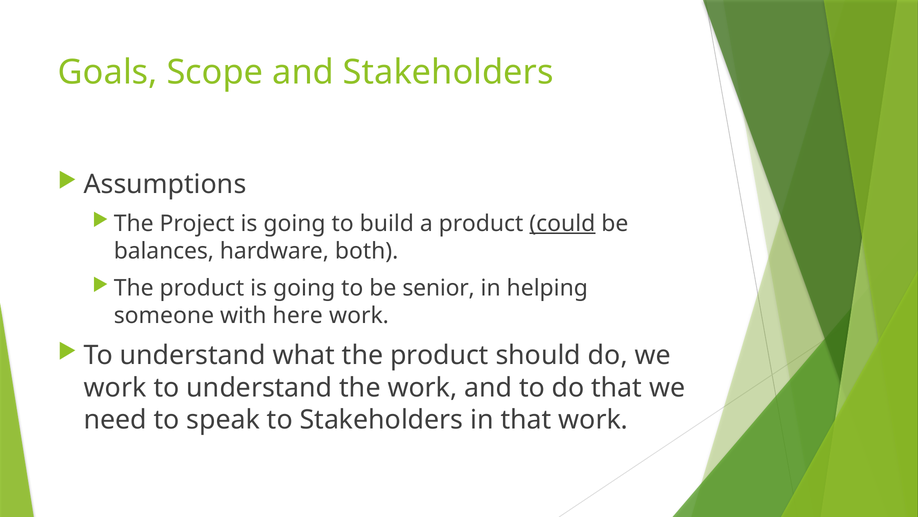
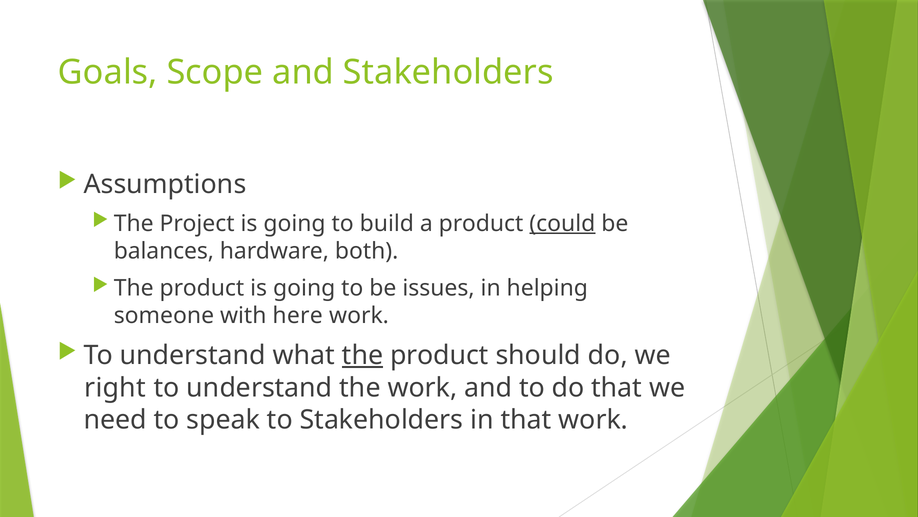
senior: senior -> issues (438, 288)
the underline: none -> present (363, 355)
work: work -> right (115, 387)
